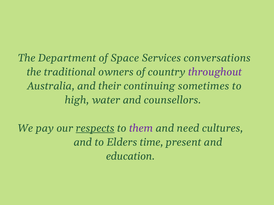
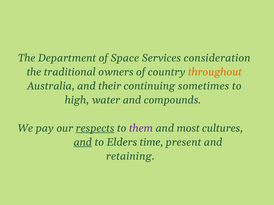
conversations: conversations -> consideration (217, 58)
throughout colour: purple -> orange (215, 72)
counsellors: counsellors -> compounds (173, 100)
need: need -> most (188, 128)
and underline: none -> present (83, 143)
education: education -> retaining (130, 157)
